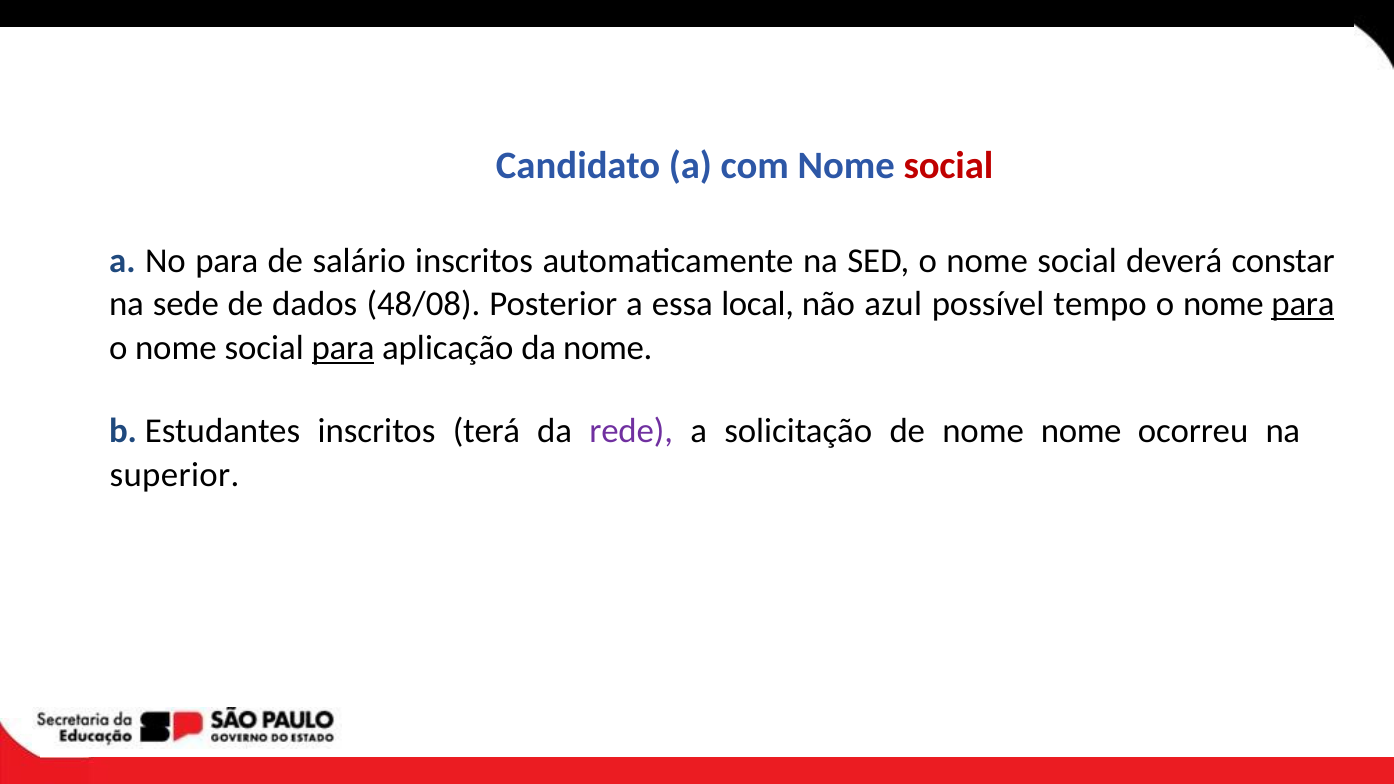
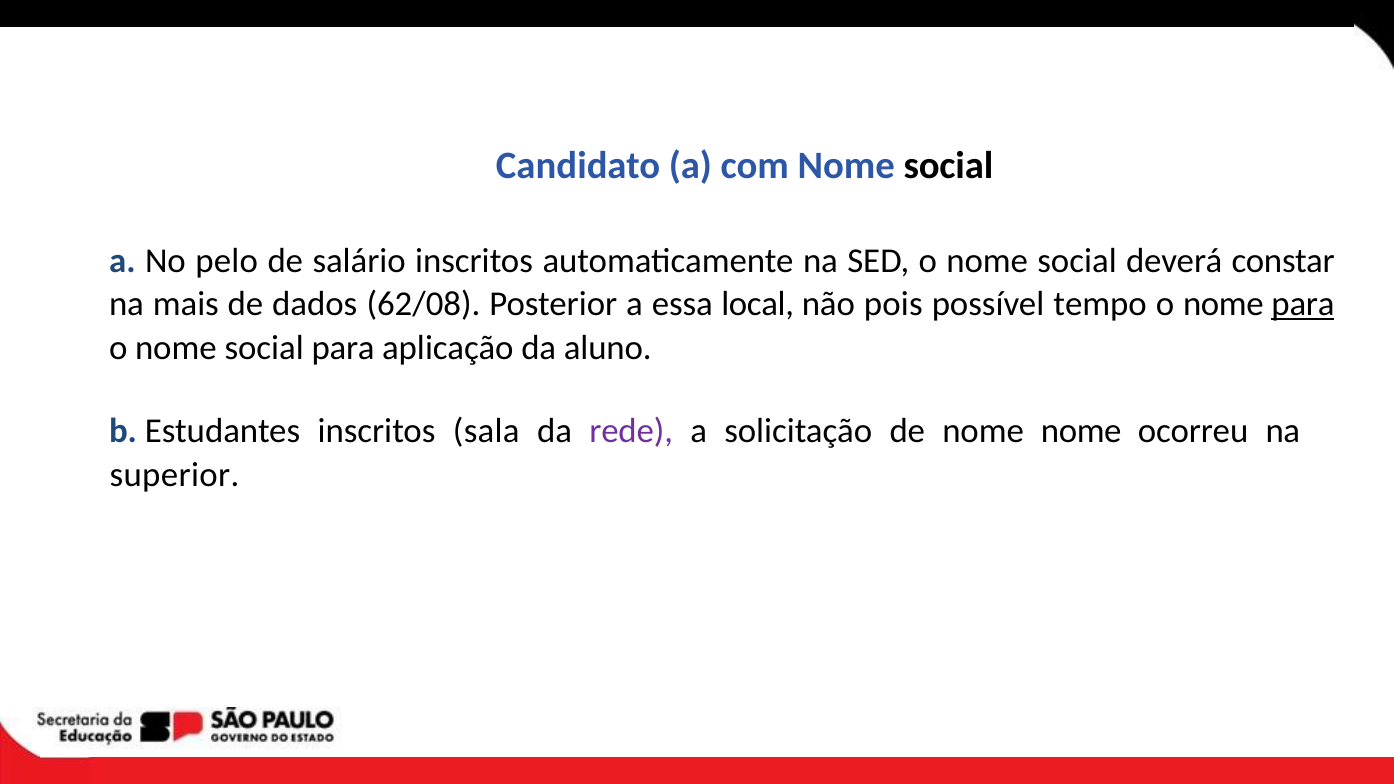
social colour: red -> black (948, 166)
No para: para -> pelo (227, 261)
sede: sede -> mais (186, 304)
48/08: 48/08 -> 62/08 (423, 304)
azul: azul -> pois (893, 304)
para underline: present -> none (343, 348)
da nome: nome -> aluno (608, 348)
terá: terá -> sala (486, 431)
